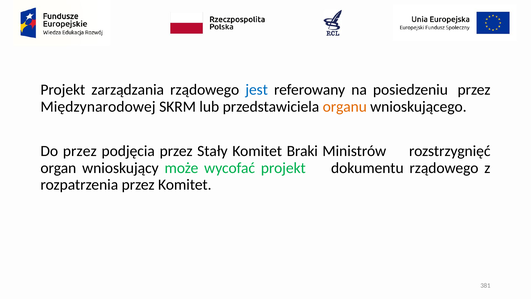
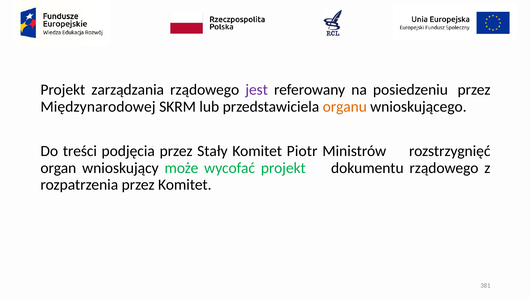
jest colour: blue -> purple (257, 90)
Do przez: przez -> treści (80, 151)
Braki: Braki -> Piotr (302, 151)
